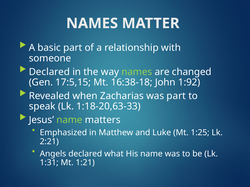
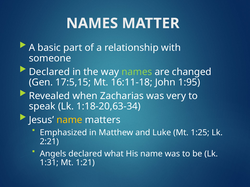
16:38-18: 16:38-18 -> 16:11-18 (132, 83)
1:92: 1:92 -> 1:95 (189, 83)
was part: part -> very (176, 96)
1:18-20,63-33: 1:18-20,63-33 -> 1:18-20,63-34 (108, 107)
name colour: light green -> yellow (69, 120)
